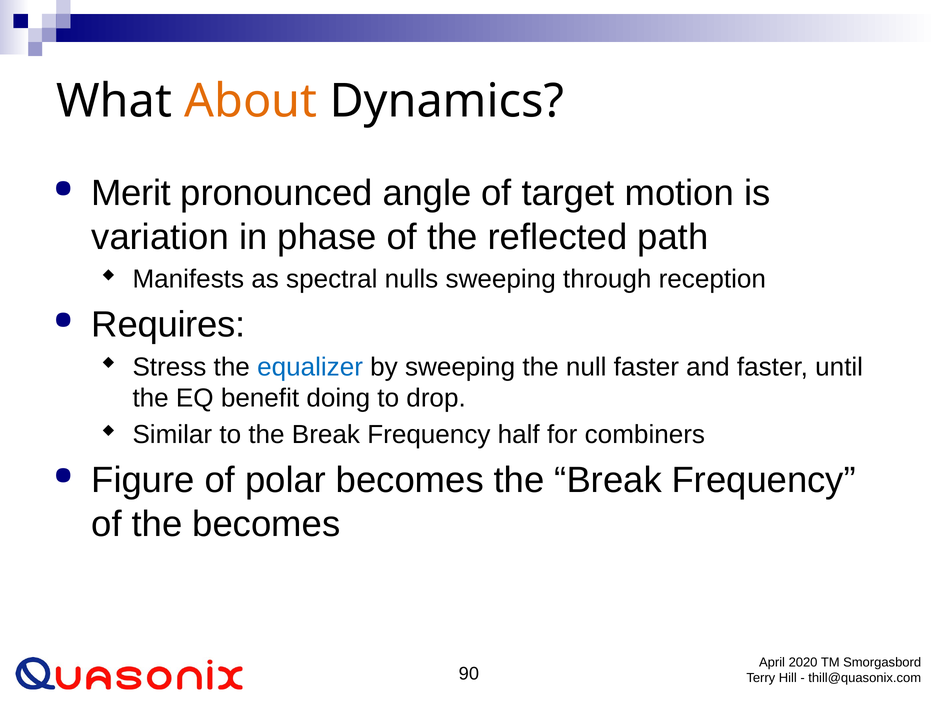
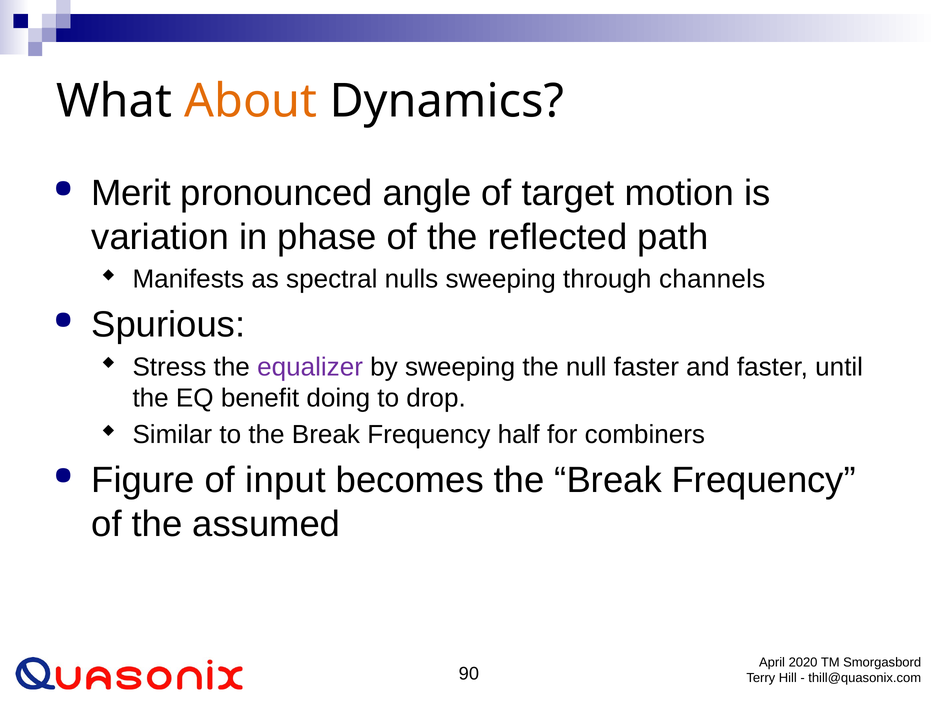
reception: reception -> channels (712, 279)
Requires: Requires -> Spurious (168, 325)
equalizer colour: blue -> purple (310, 367)
polar: polar -> input (285, 480)
the becomes: becomes -> assumed (266, 524)
